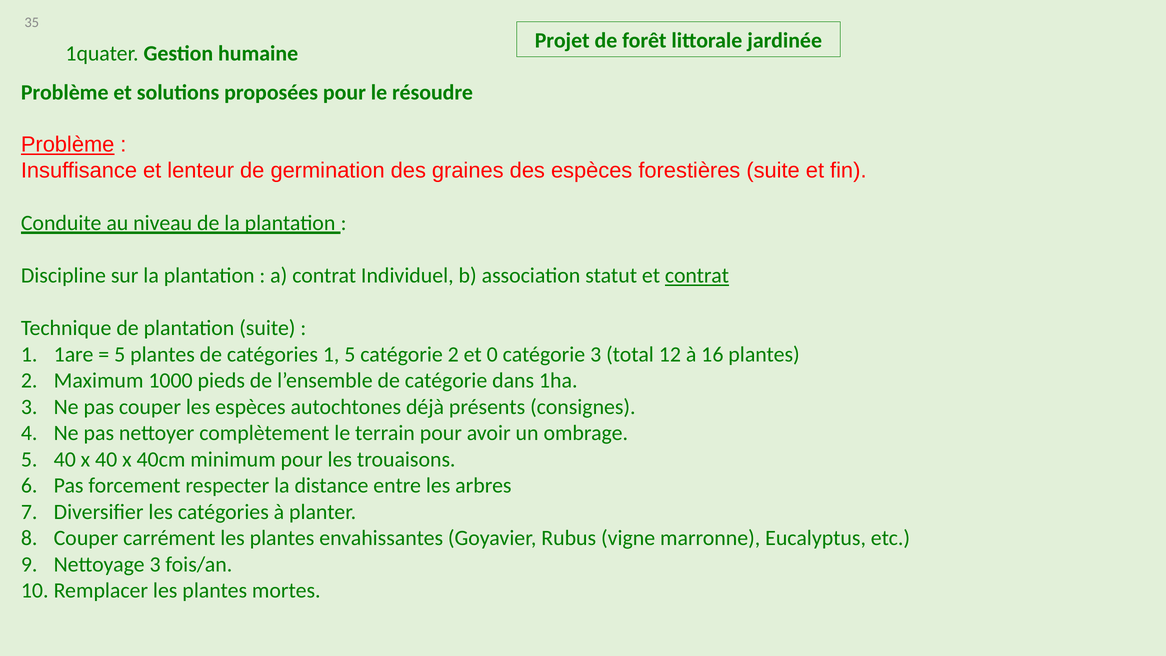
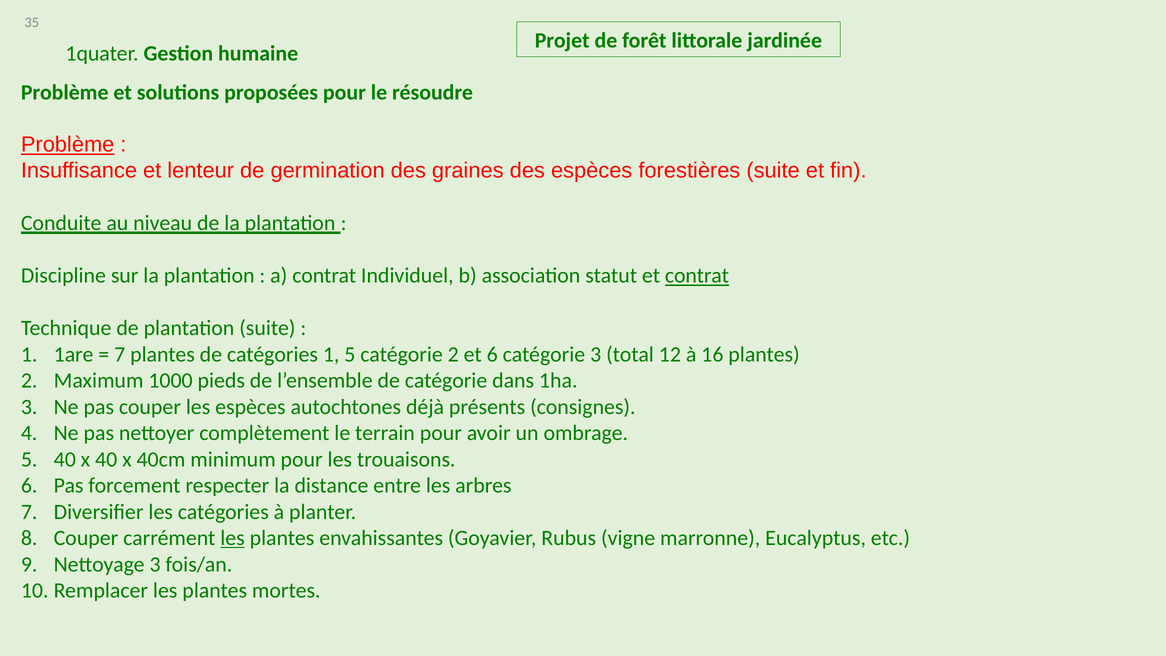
5: 5 -> 7 (120, 354)
et 0: 0 -> 6 (492, 354)
les underline: none -> present (232, 538)
